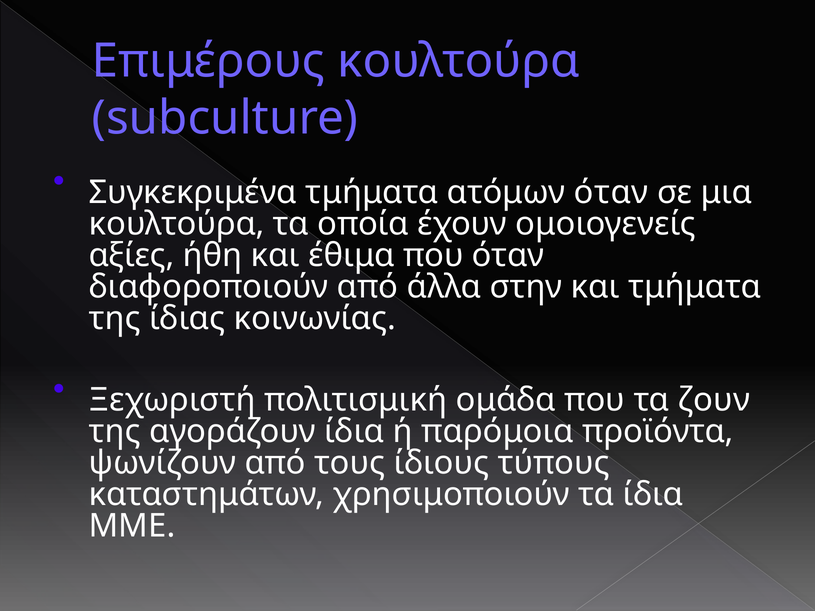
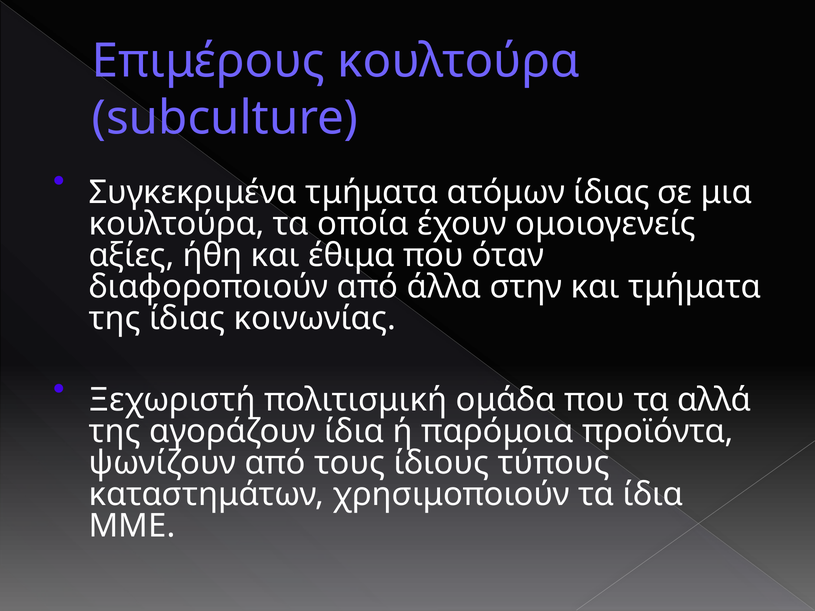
ατόμων όταν: όταν -> ίδιας (611, 193)
ζουν: ζουν -> αλλά (714, 400)
